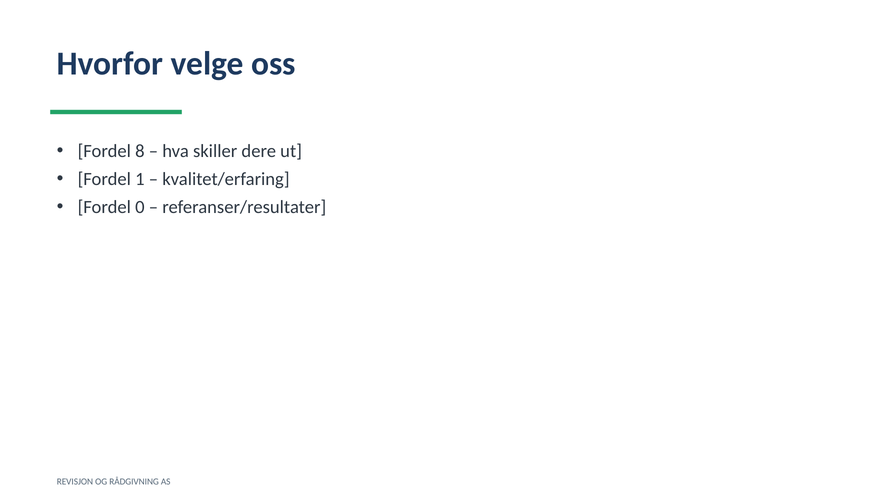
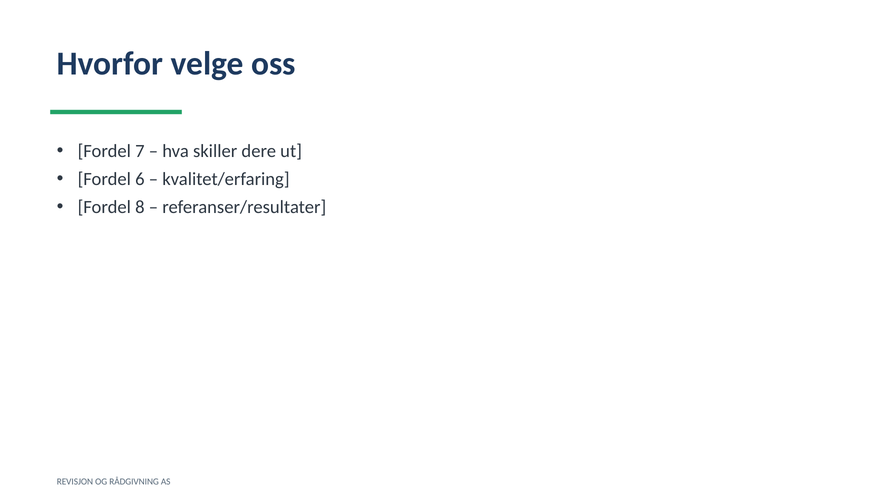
8: 8 -> 7 (140, 151)
1: 1 -> 6 (140, 179)
0: 0 -> 8 (140, 207)
